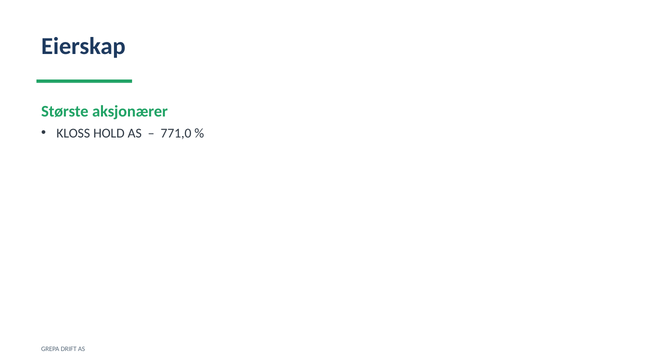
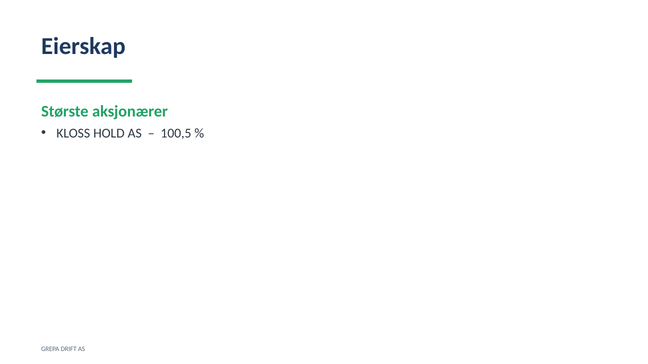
771,0: 771,0 -> 100,5 (176, 133)
